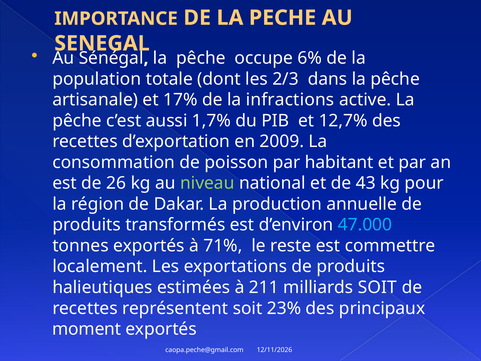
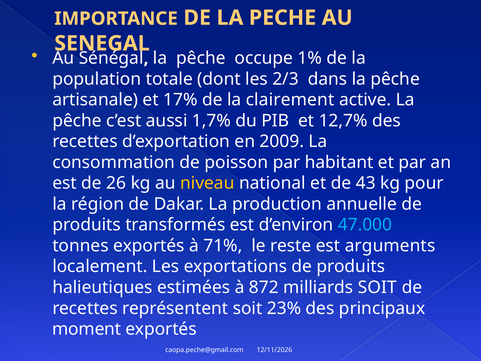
6%: 6% -> 1% (310, 58)
infractions: infractions -> clairement (290, 100)
niveau colour: light green -> yellow (207, 183)
commettre: commettre -> arguments (390, 246)
211: 211 -> 872 (264, 287)
